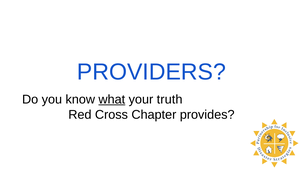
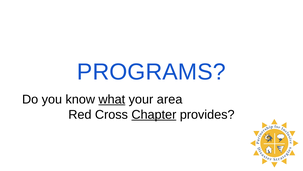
PROVIDERS: PROVIDERS -> PROGRAMS (151, 72)
truth: truth -> area (170, 99)
Chapter underline: none -> present (154, 114)
